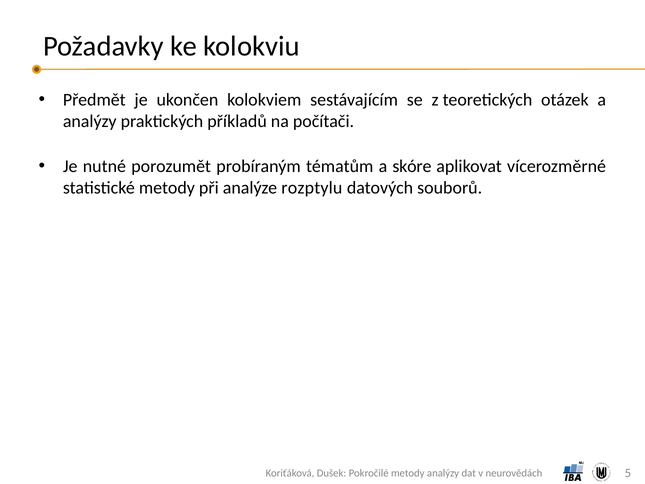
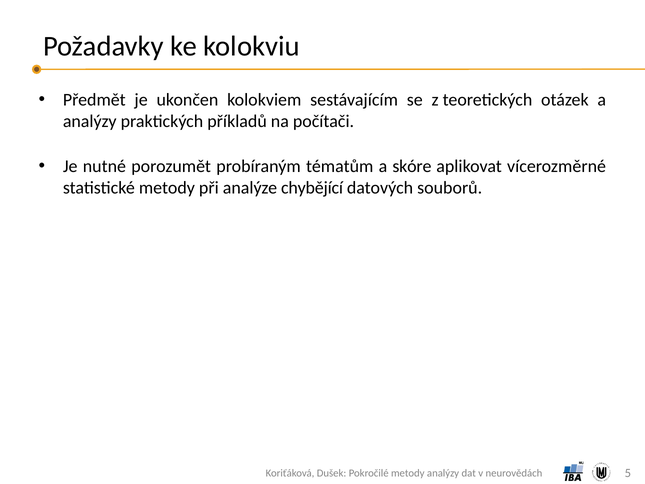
rozptylu: rozptylu -> chybějící (312, 188)
